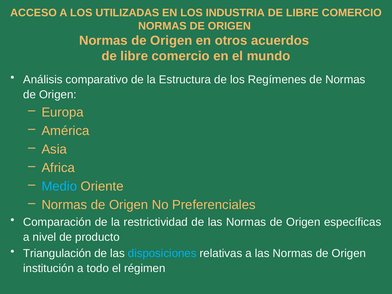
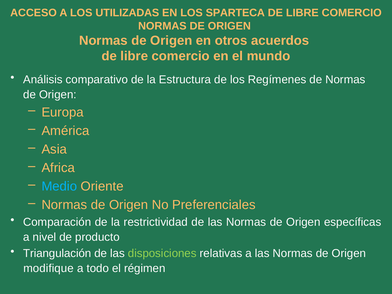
INDUSTRIA: INDUSTRIA -> SPARTECA (235, 13)
disposiciones colour: light blue -> light green (162, 253)
institución: institución -> modifique (49, 268)
